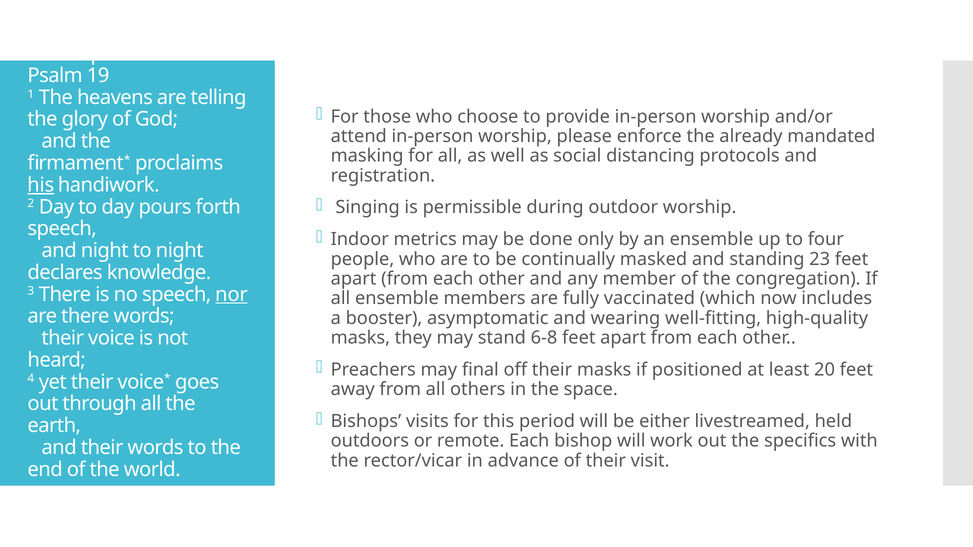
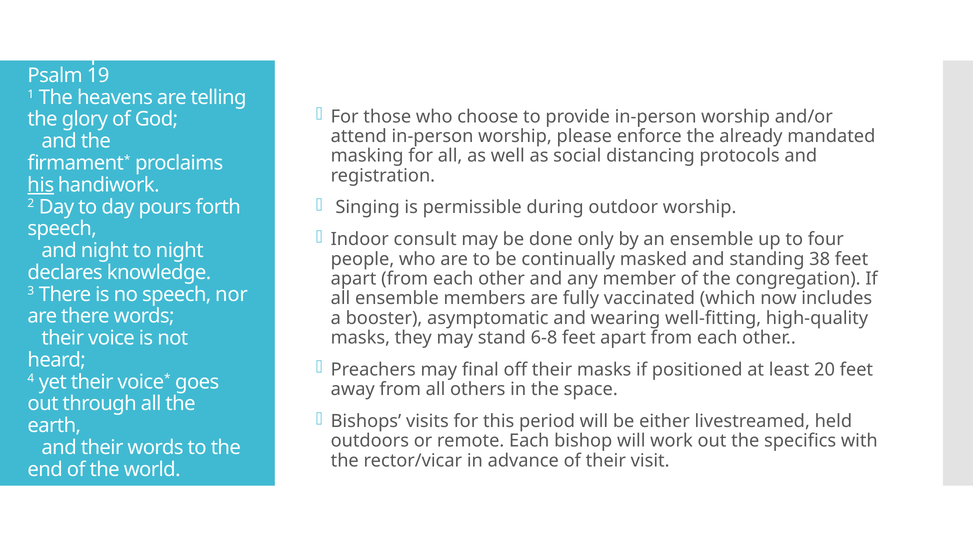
metrics: metrics -> consult (425, 239)
23: 23 -> 38 (820, 259)
nor underline: present -> none (231, 295)
